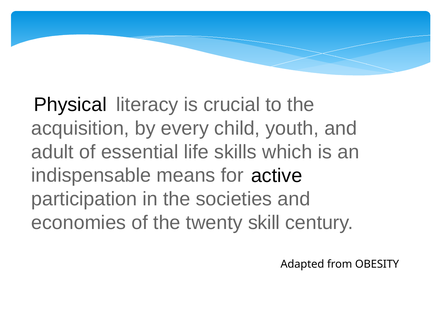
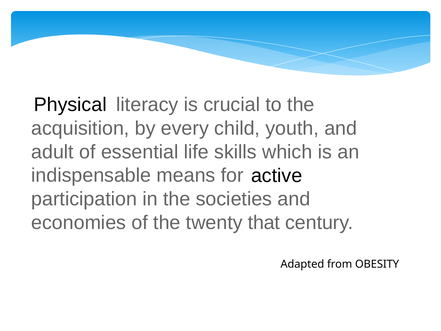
skill: skill -> that (264, 222)
